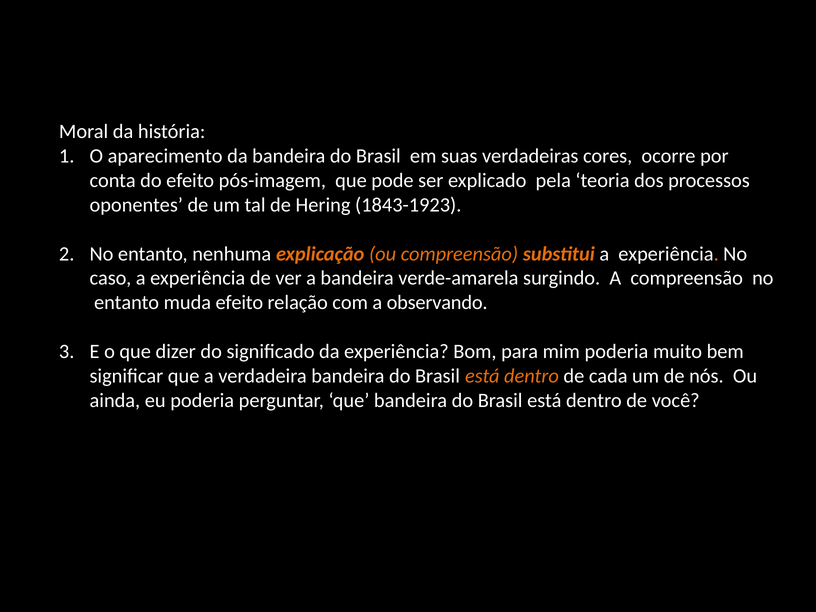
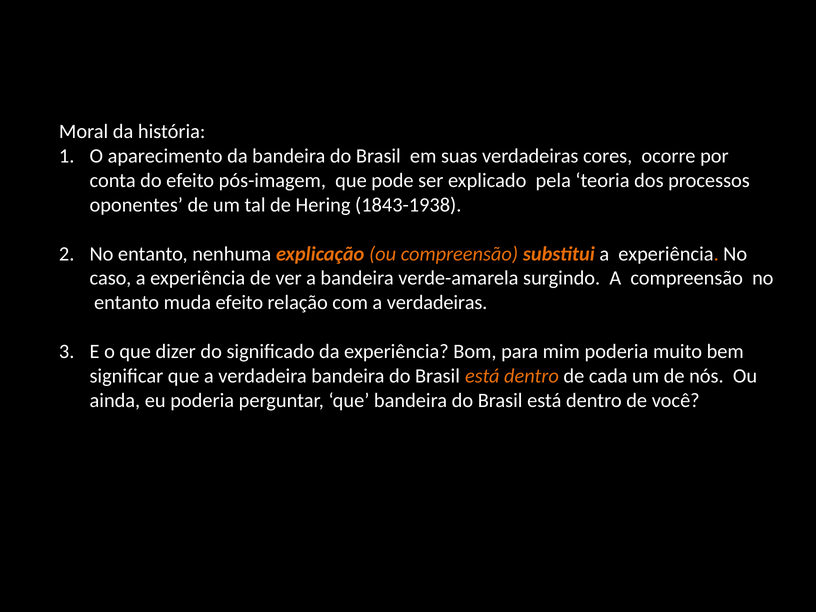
1843-1923: 1843-1923 -> 1843-1938 (408, 205)
a observando: observando -> verdadeiras (437, 303)
